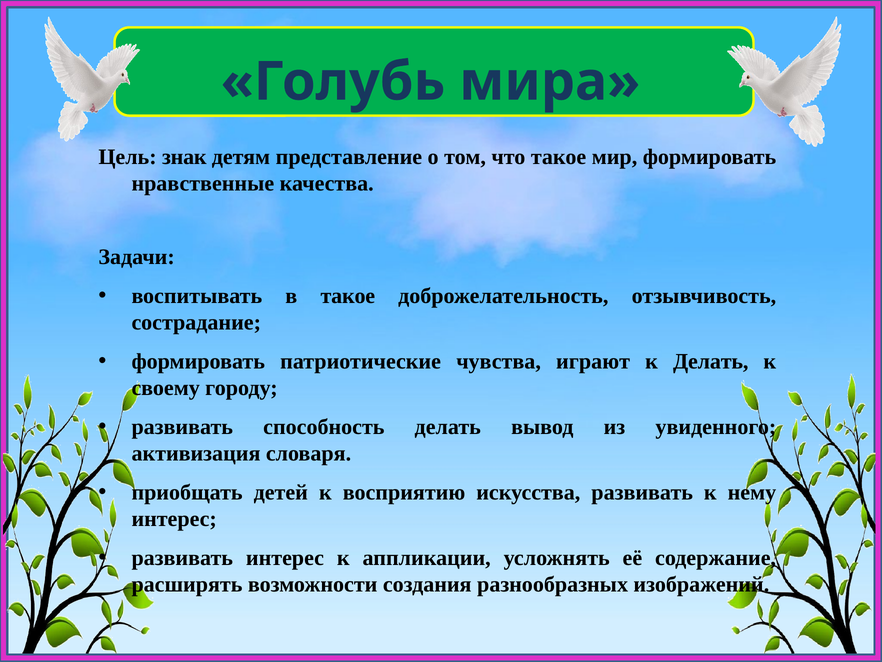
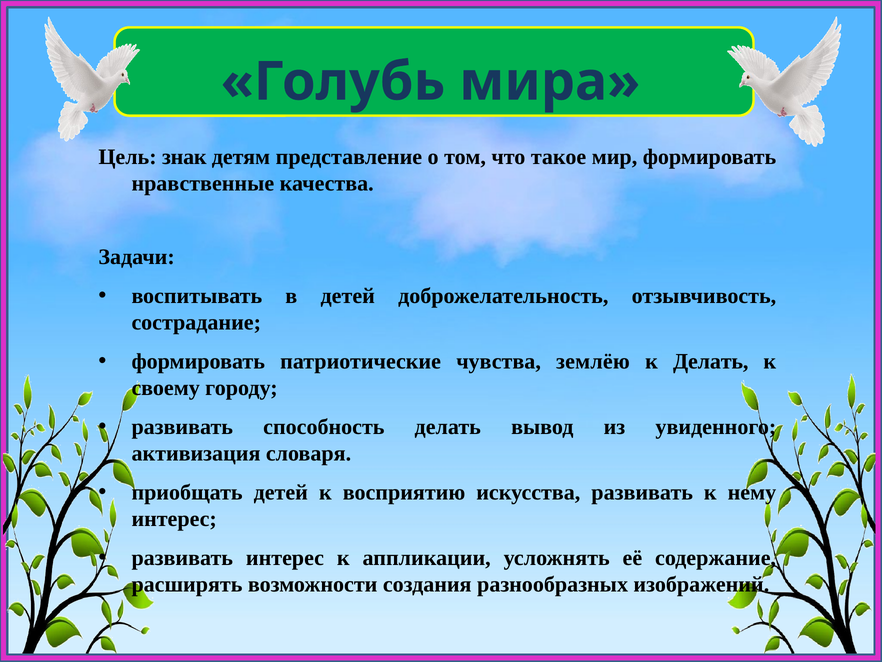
в такое: такое -> детей (348, 296)
играют: играют -> землёю (593, 361)
